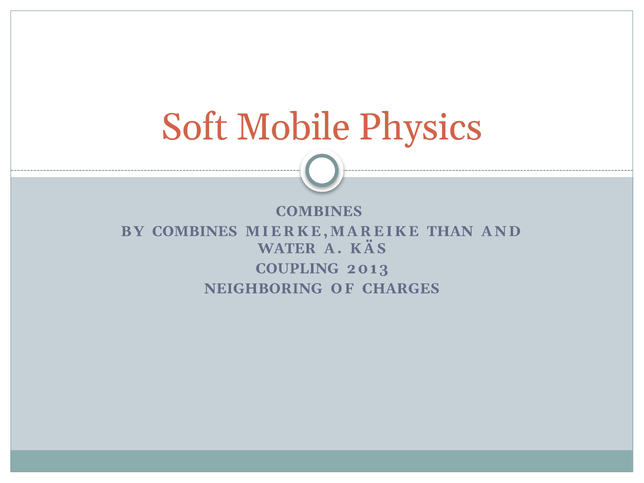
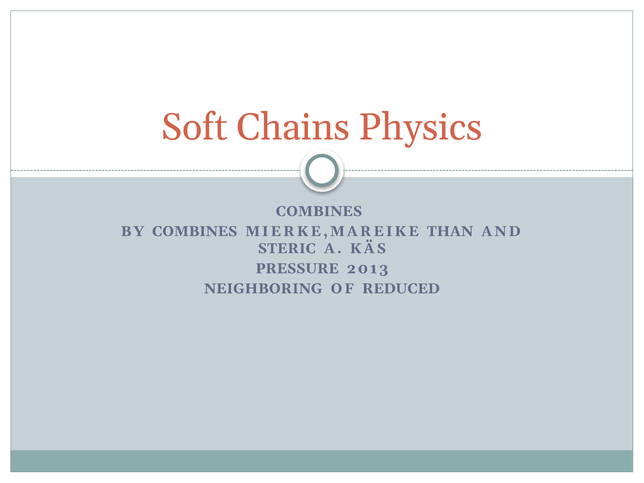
Mobile: Mobile -> Chains (293, 127)
WATER: WATER -> STERIC (287, 249)
COUPLING: COUPLING -> PRESSURE (297, 269)
CHARGES: CHARGES -> REDUCED (401, 289)
